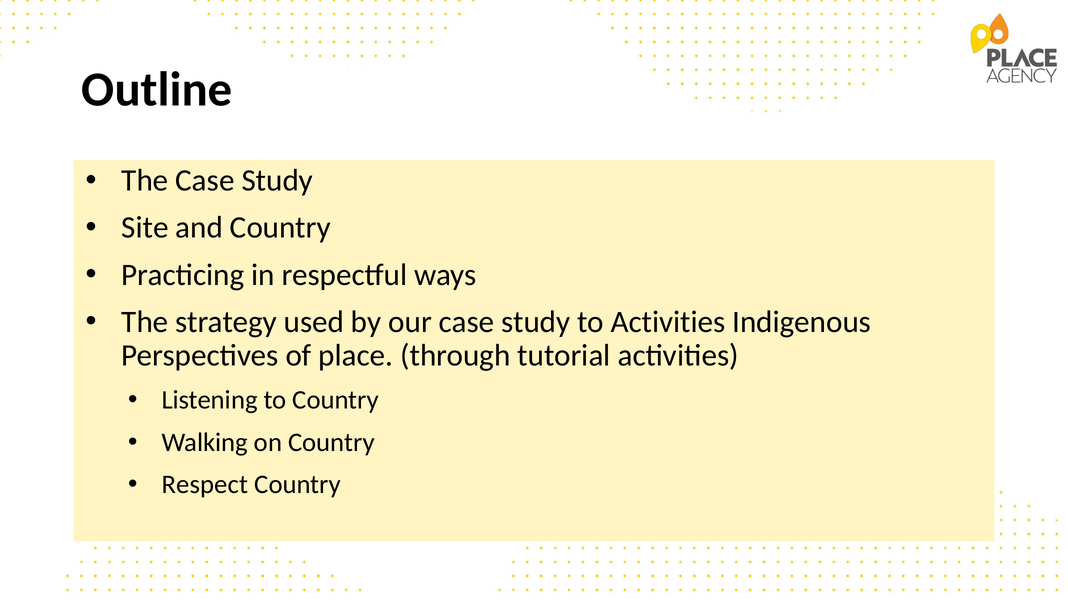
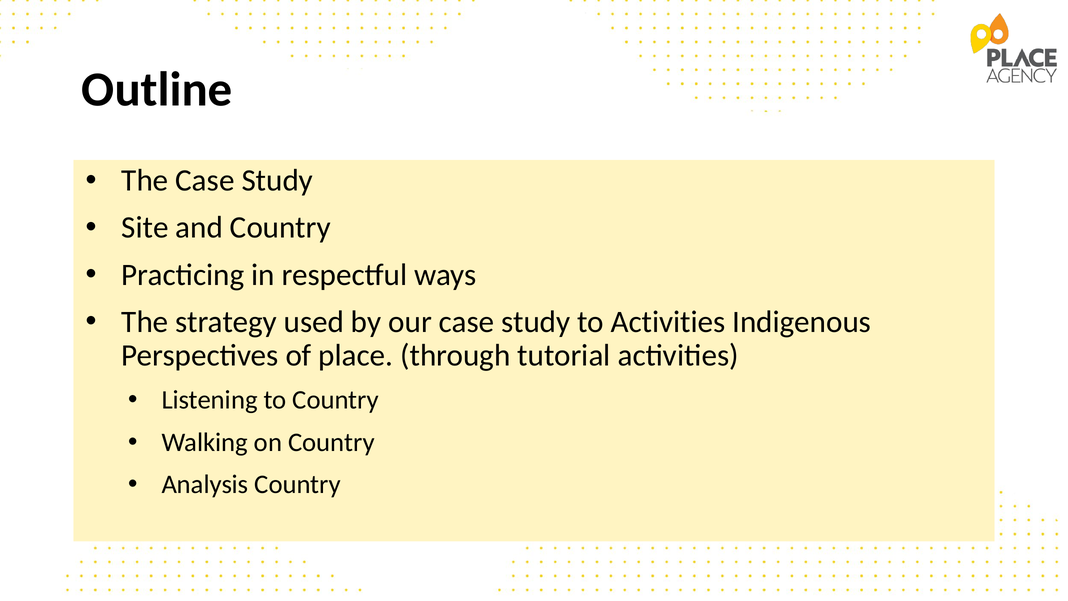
Respect: Respect -> Analysis (205, 484)
